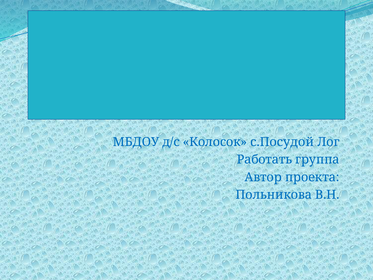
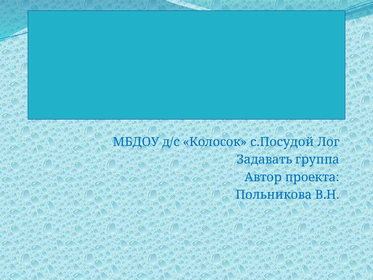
Работать: Работать -> Задавать (264, 159)
